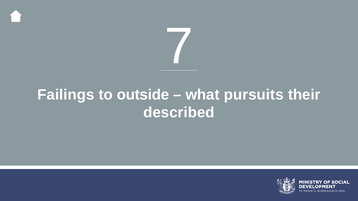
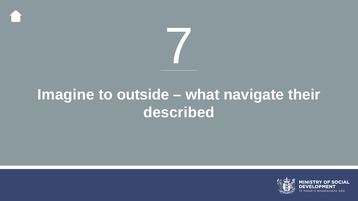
Failings: Failings -> Imagine (66, 95)
pursuits: pursuits -> navigate (254, 95)
